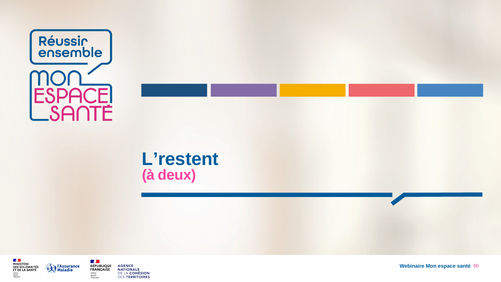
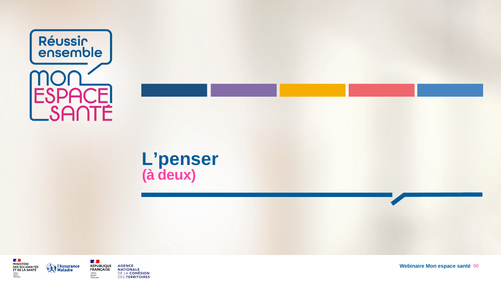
L’restent: L’restent -> L’penser (180, 159)
